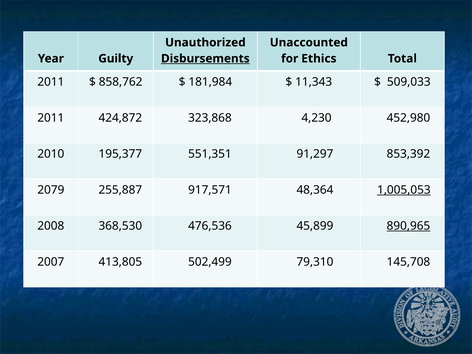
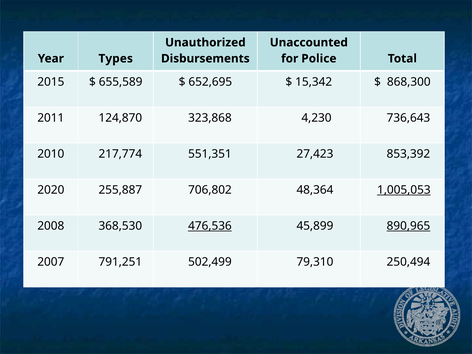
Guilty: Guilty -> Types (116, 59)
Disbursements underline: present -> none (205, 59)
Ethics: Ethics -> Police (319, 59)
2011: 2011 -> 2015 (51, 82)
858,762: 858,762 -> 655,589 (121, 82)
181,984: 181,984 -> 652,695 (210, 82)
11,343: 11,343 -> 15,342 (314, 82)
509,033: 509,033 -> 868,300 (409, 82)
424,872: 424,872 -> 124,870 (120, 118)
452,980: 452,980 -> 736,643 (408, 118)
195,377: 195,377 -> 217,774 (120, 154)
91,297: 91,297 -> 27,423 (315, 154)
2079: 2079 -> 2020 (51, 190)
917,571: 917,571 -> 706,802 (210, 190)
476,536 underline: none -> present (210, 226)
413,805: 413,805 -> 791,251 (120, 262)
145,708: 145,708 -> 250,494 (408, 262)
